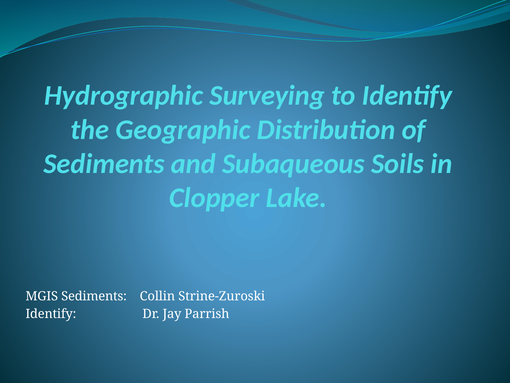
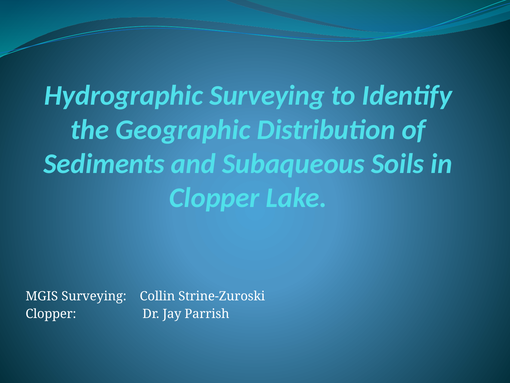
MGIS Sediments: Sediments -> Surveying (94, 296)
Identify: Identify -> Clopper (51, 314)
